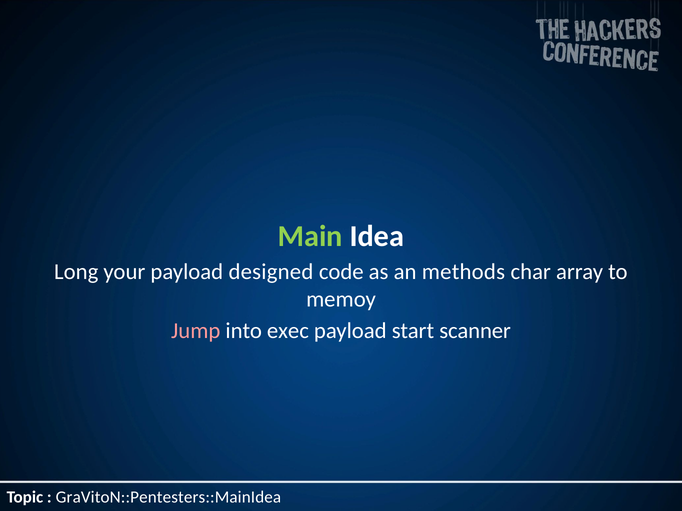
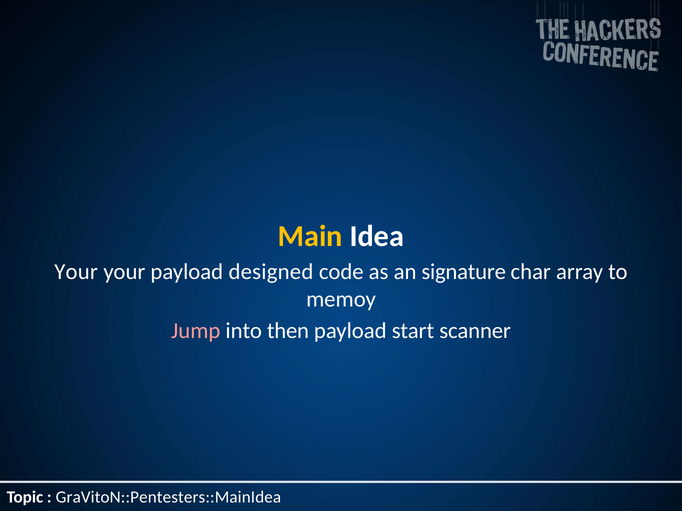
Main colour: light green -> yellow (310, 236)
Long: Long -> Your (76, 272)
methods: methods -> signature (464, 272)
exec: exec -> then (288, 331)
